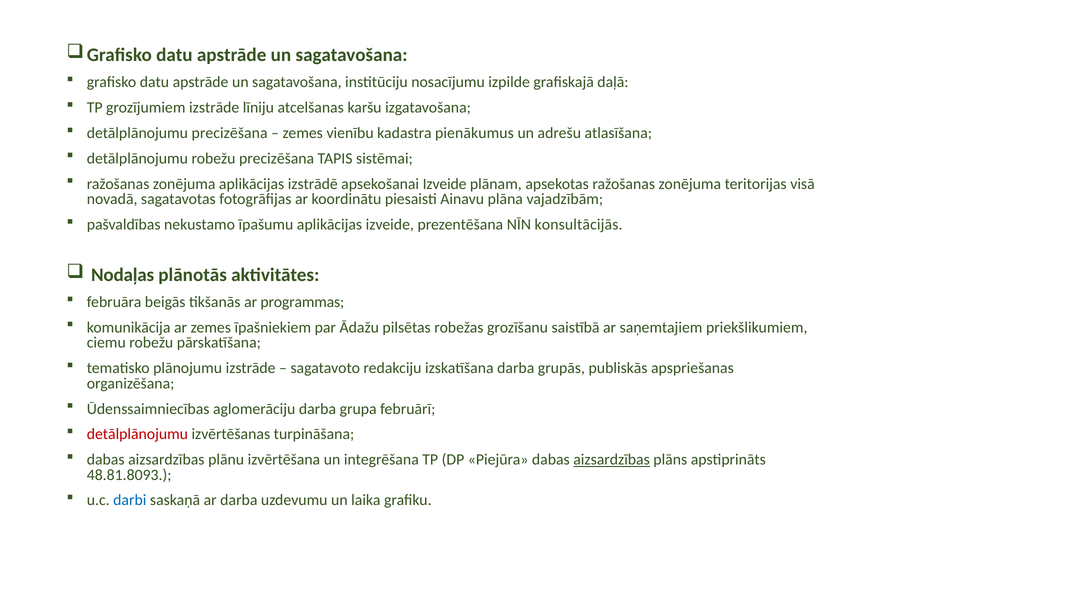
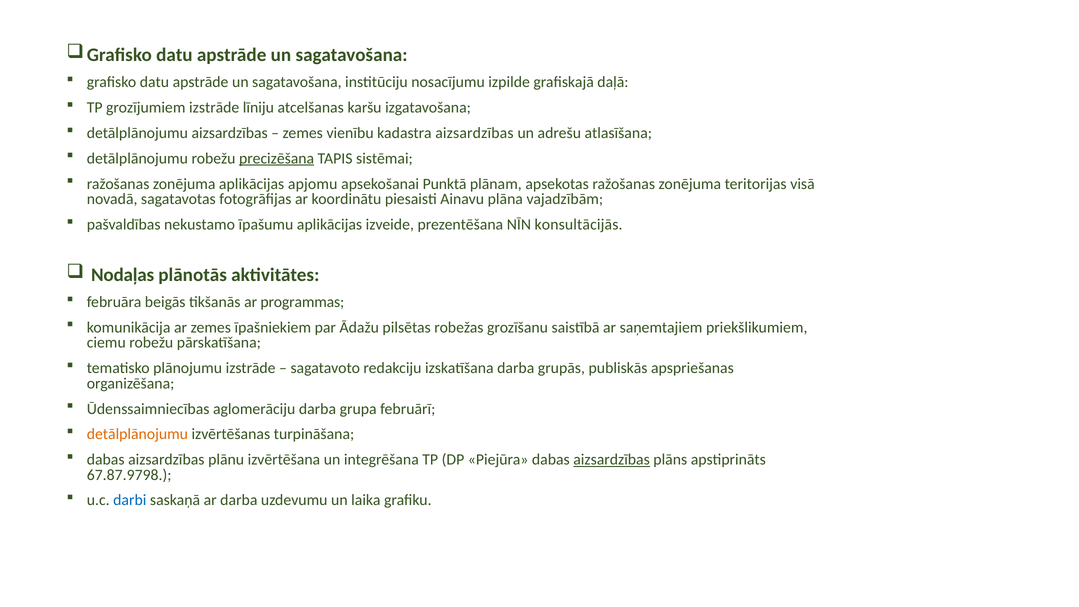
detālplānojumu precizēšana: precizēšana -> aizsardzības (230, 133)
kadastra pienākumus: pienākumus -> aizsardzības (474, 133)
precizēšana underline: none -> present (277, 158)
izstrādē: izstrādē -> apjomu (313, 184)
apsekošanai Izveide: Izveide -> Punktā (445, 184)
detālplānojumu colour: red -> orange (137, 434)
48.81.8093: 48.81.8093 -> 67.87.9798 (129, 475)
